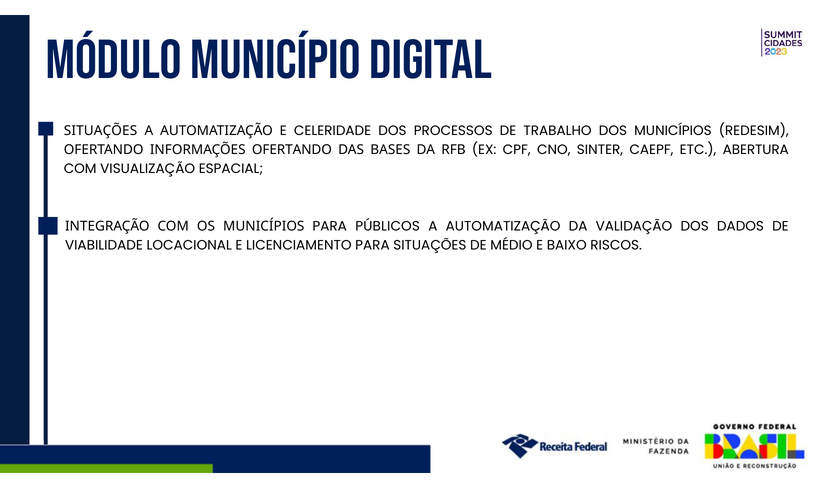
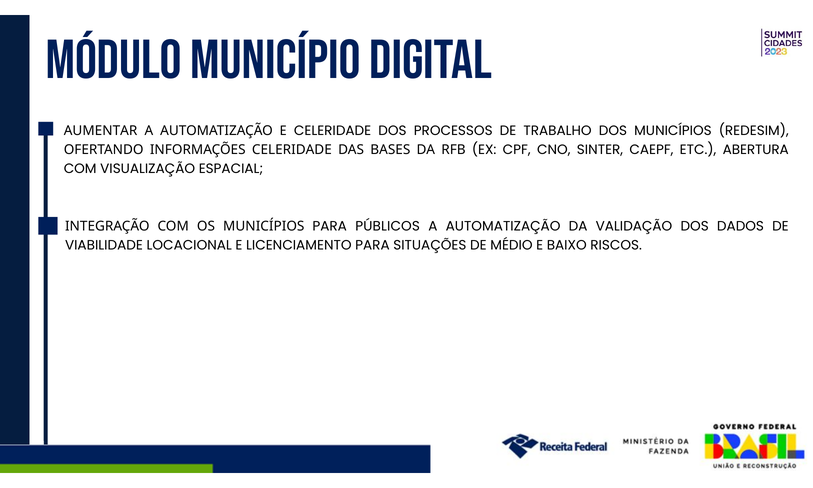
SITUAÇÕES: SITUAÇÕES -> AUMENTAR (101, 131)
INFORMAÇÕES OFERTANDO: OFERTANDO -> CELERIDADE (292, 150)
